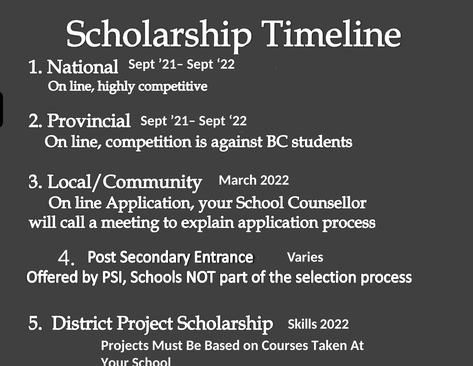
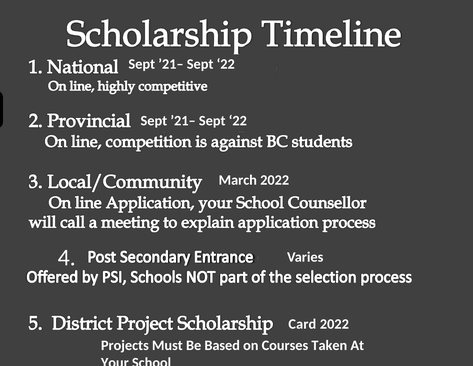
Skills: Skills -> Card (302, 324)
